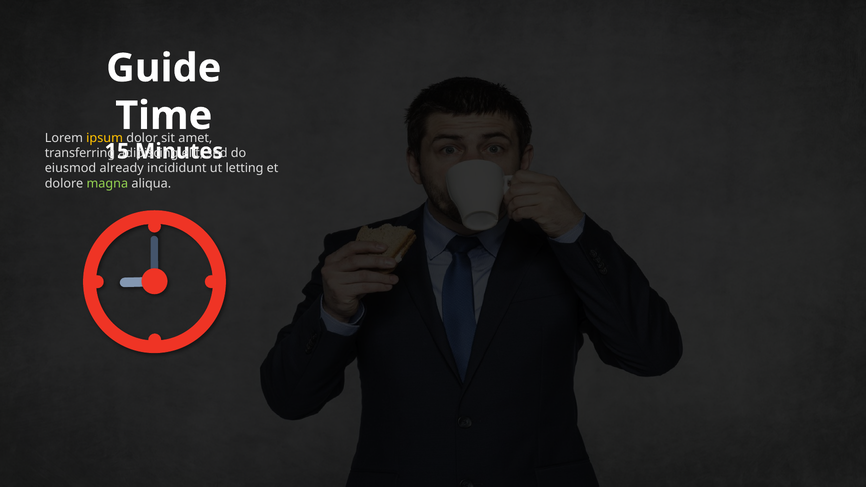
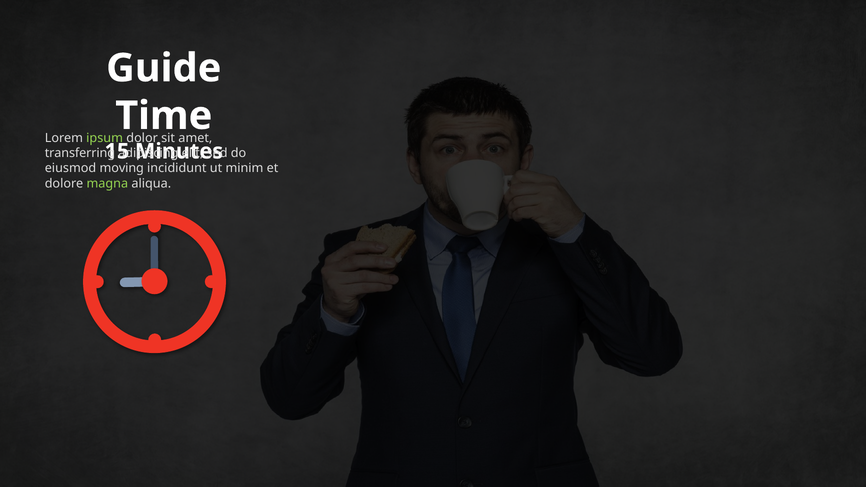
ipsum colour: yellow -> light green (105, 138)
already: already -> moving (122, 168)
letting: letting -> minim (244, 168)
